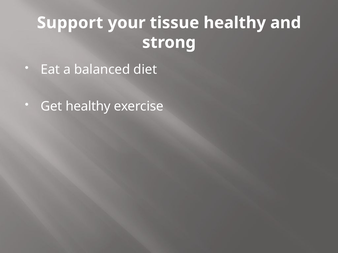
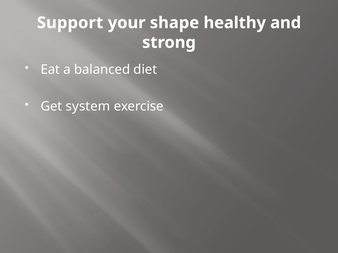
tissue: tissue -> shape (174, 23)
Get healthy: healthy -> system (88, 106)
